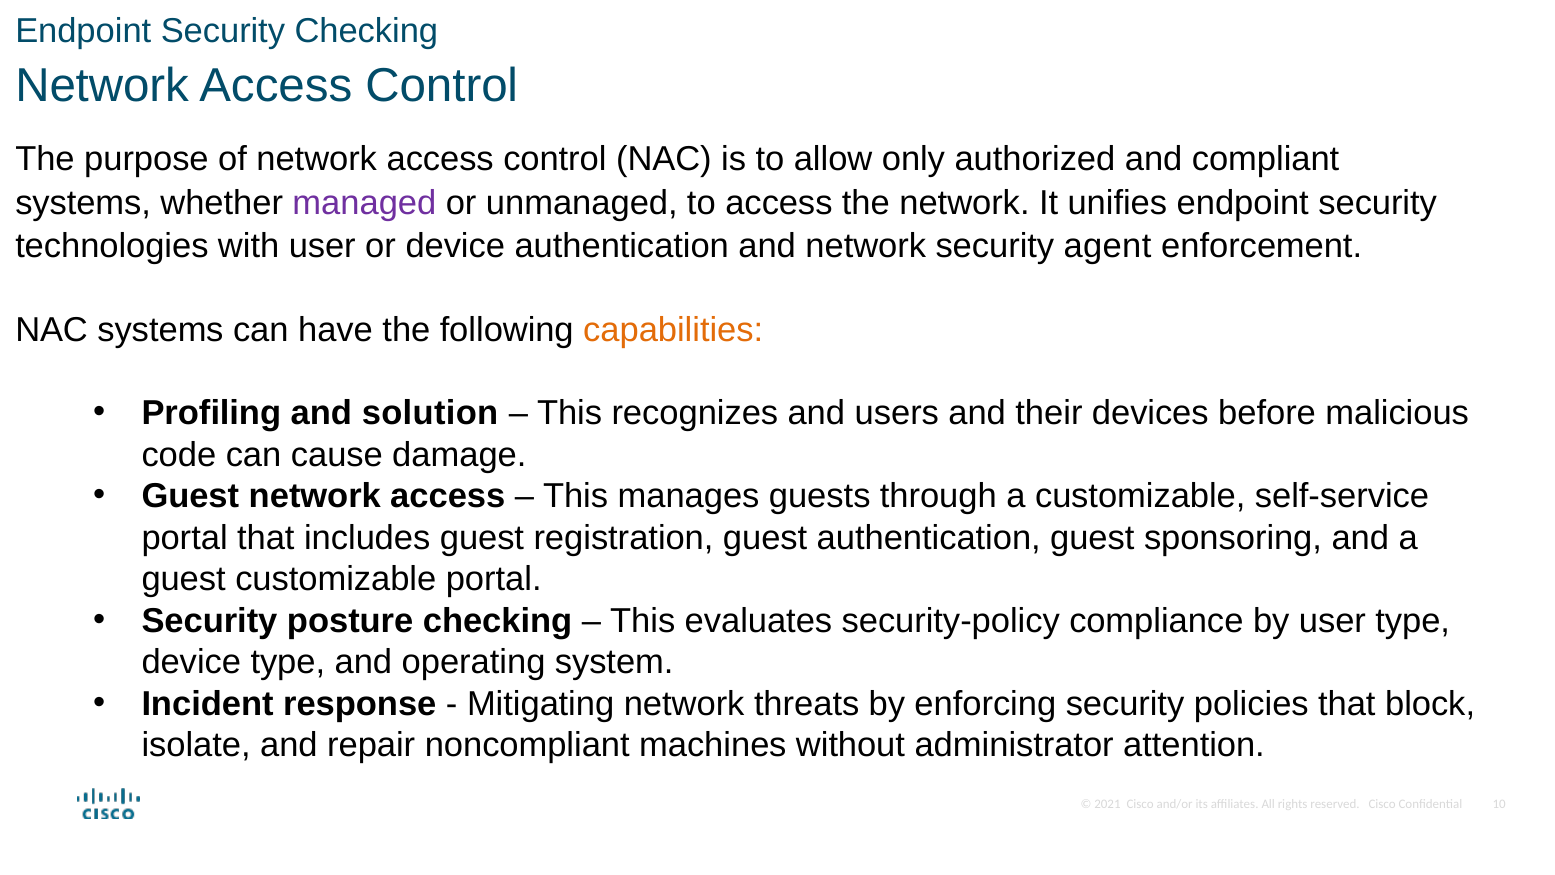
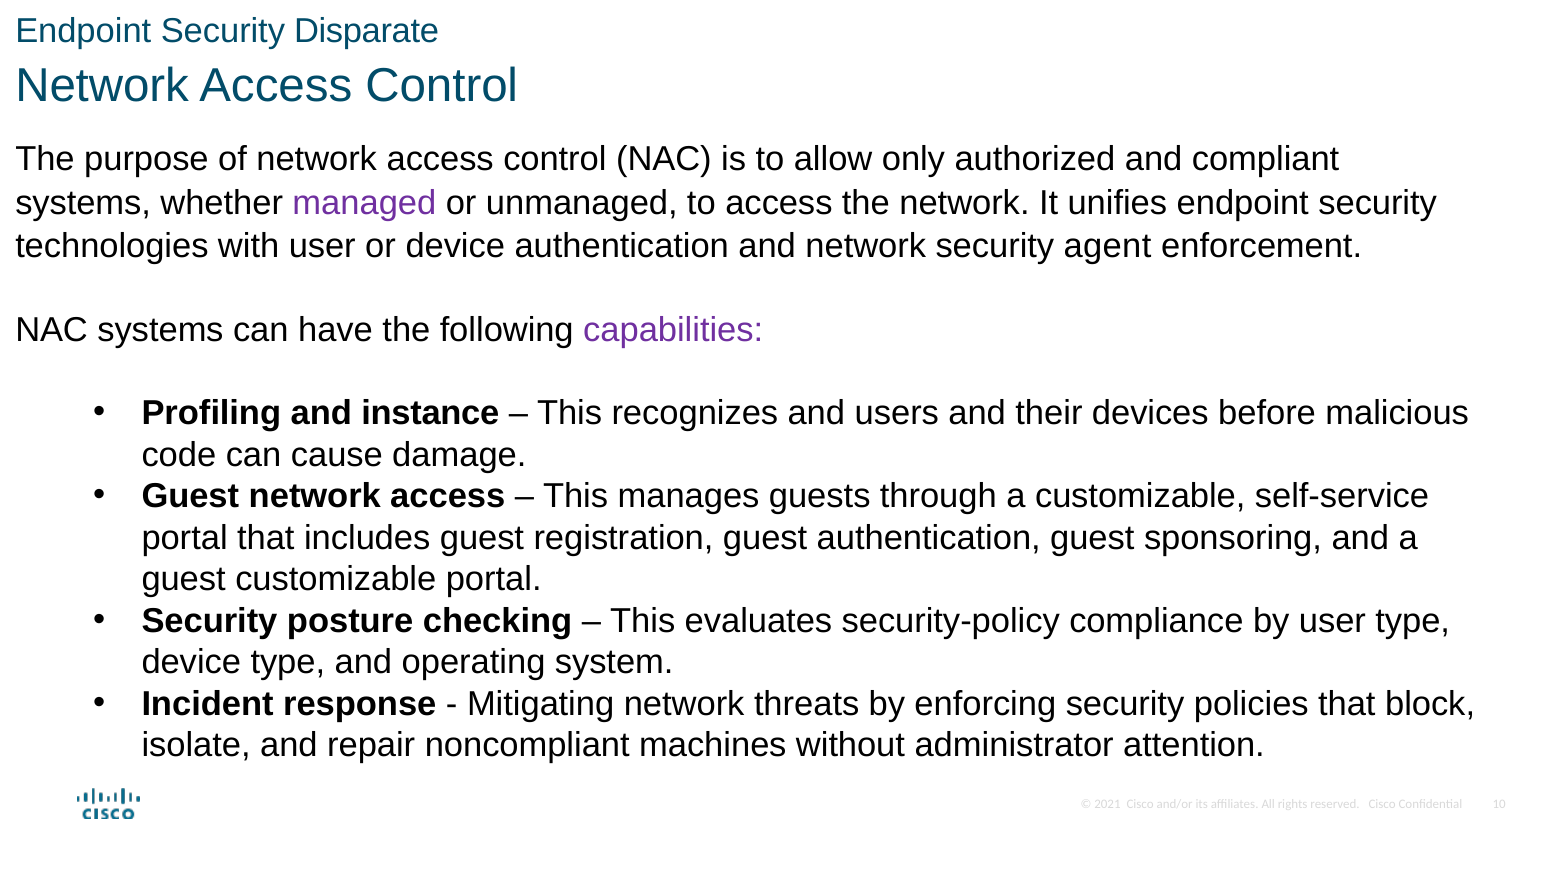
Security Checking: Checking -> Disparate (366, 31)
capabilities colour: orange -> purple (673, 330)
solution: solution -> instance (430, 413)
